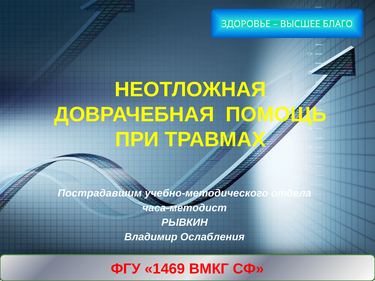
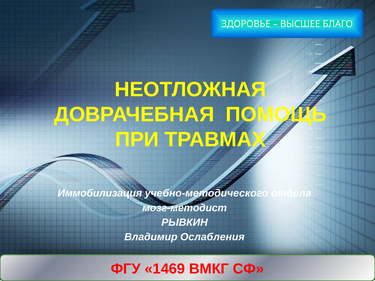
Пострадавшим: Пострадавшим -> Иммобилизация (100, 193)
часа-методист: часа-методист -> мозг-методист (185, 208)
